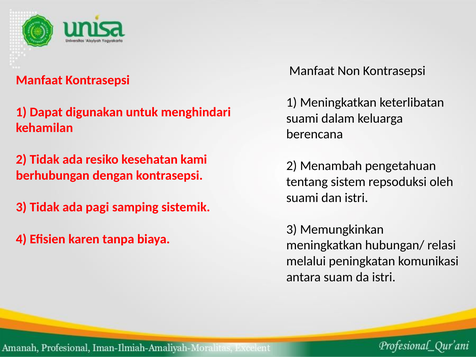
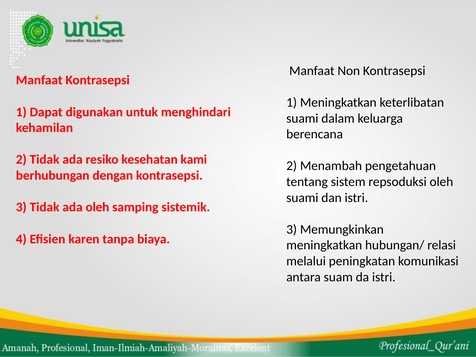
ada pagi: pagi -> oleh (97, 207)
